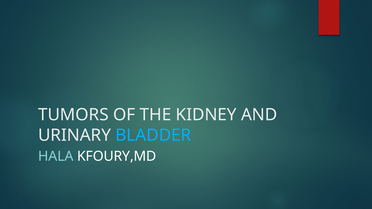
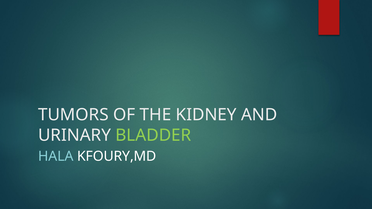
BLADDER colour: light blue -> light green (153, 135)
